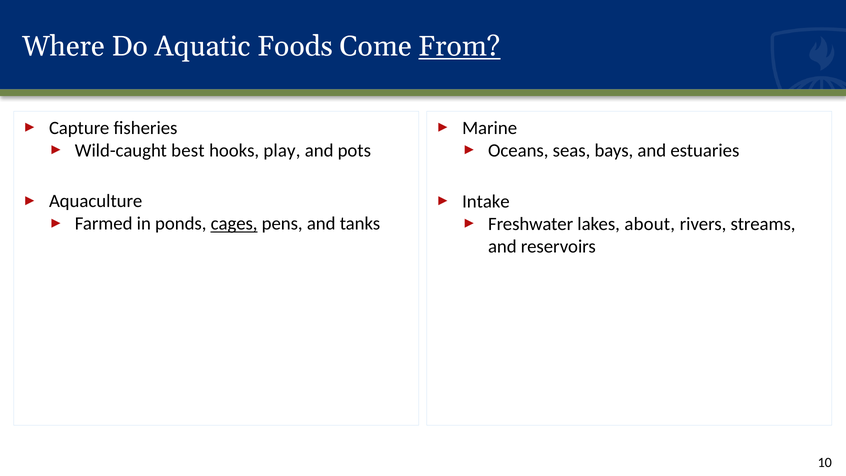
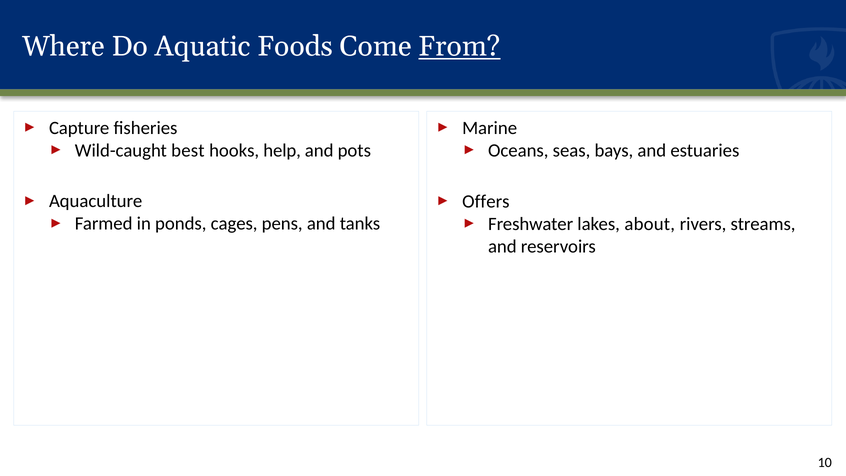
play: play -> help (282, 150)
Intake: Intake -> Offers (486, 201)
cages underline: present -> none (234, 224)
